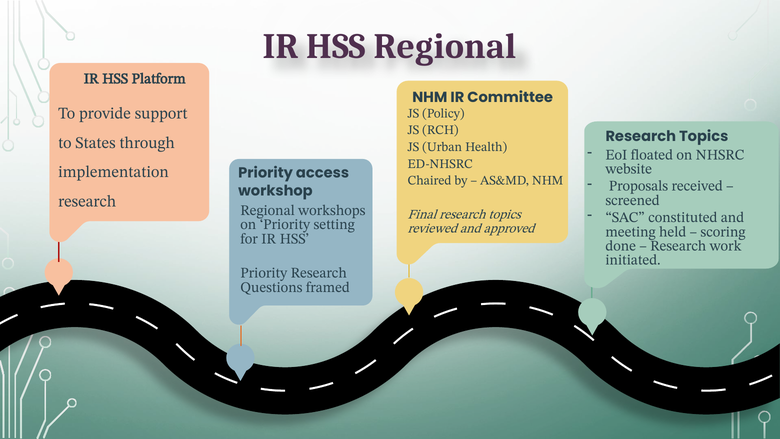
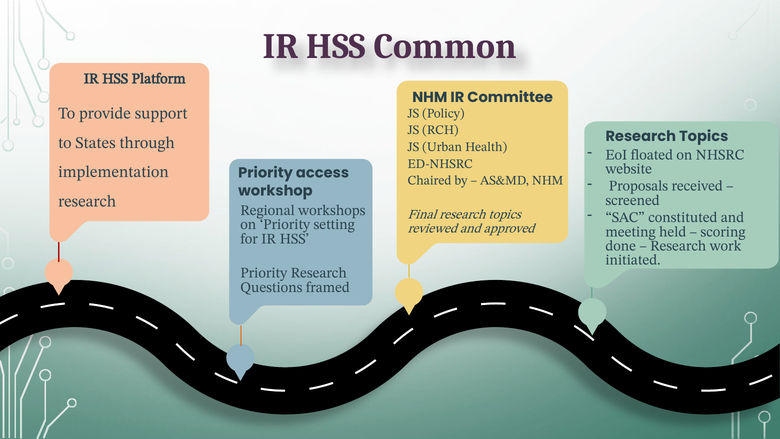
HSS Regional: Regional -> Common (445, 46)
